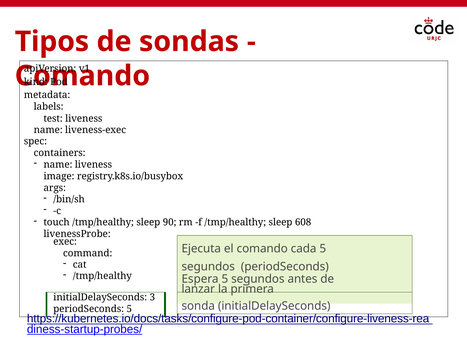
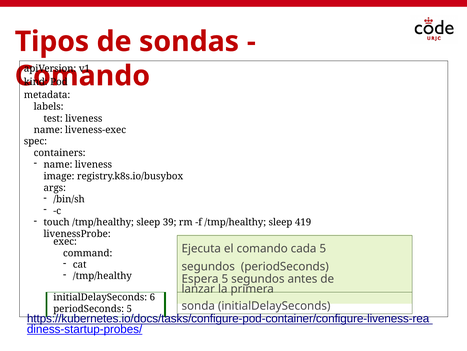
90: 90 -> 39 (170, 222)
608: 608 -> 419 (303, 222)
3: 3 -> 6 (152, 297)
